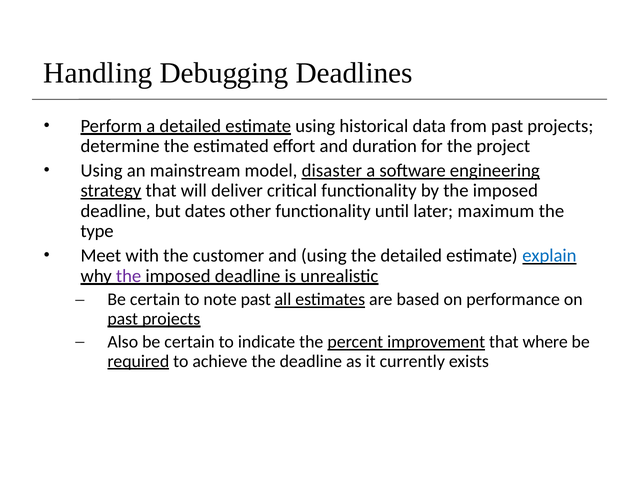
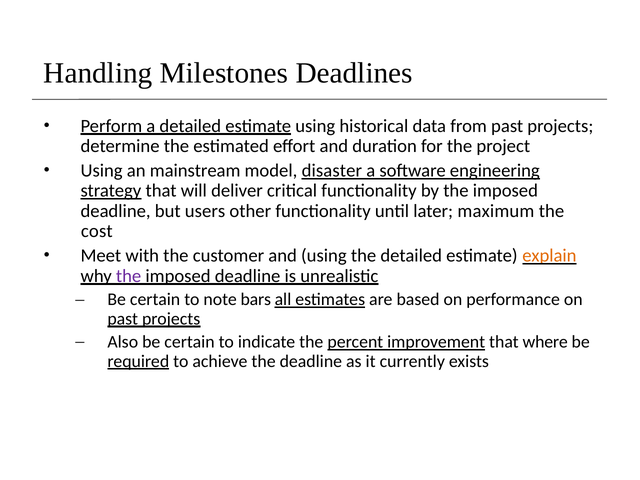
Debugging: Debugging -> Milestones (224, 73)
dates: dates -> users (205, 211)
type: type -> cost (97, 231)
explain colour: blue -> orange (549, 256)
note past: past -> bars (256, 300)
